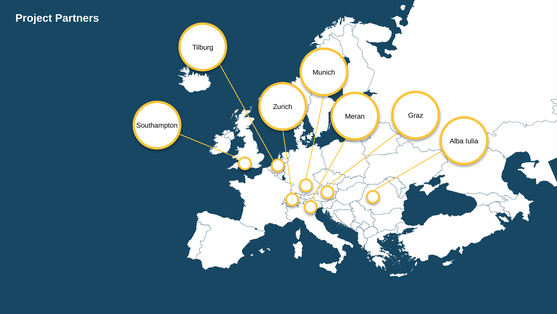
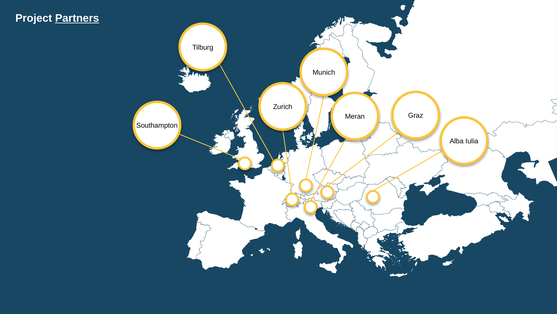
Partners underline: none -> present (77, 18)
